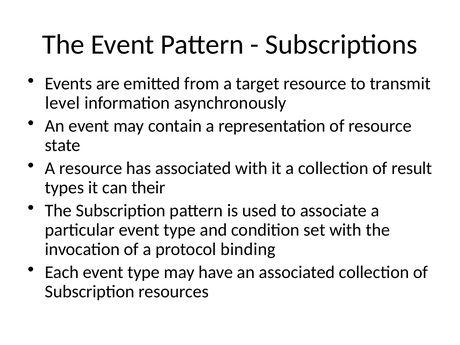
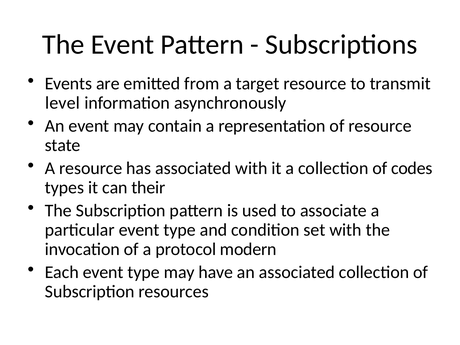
result: result -> codes (412, 168)
binding: binding -> modern (248, 249)
